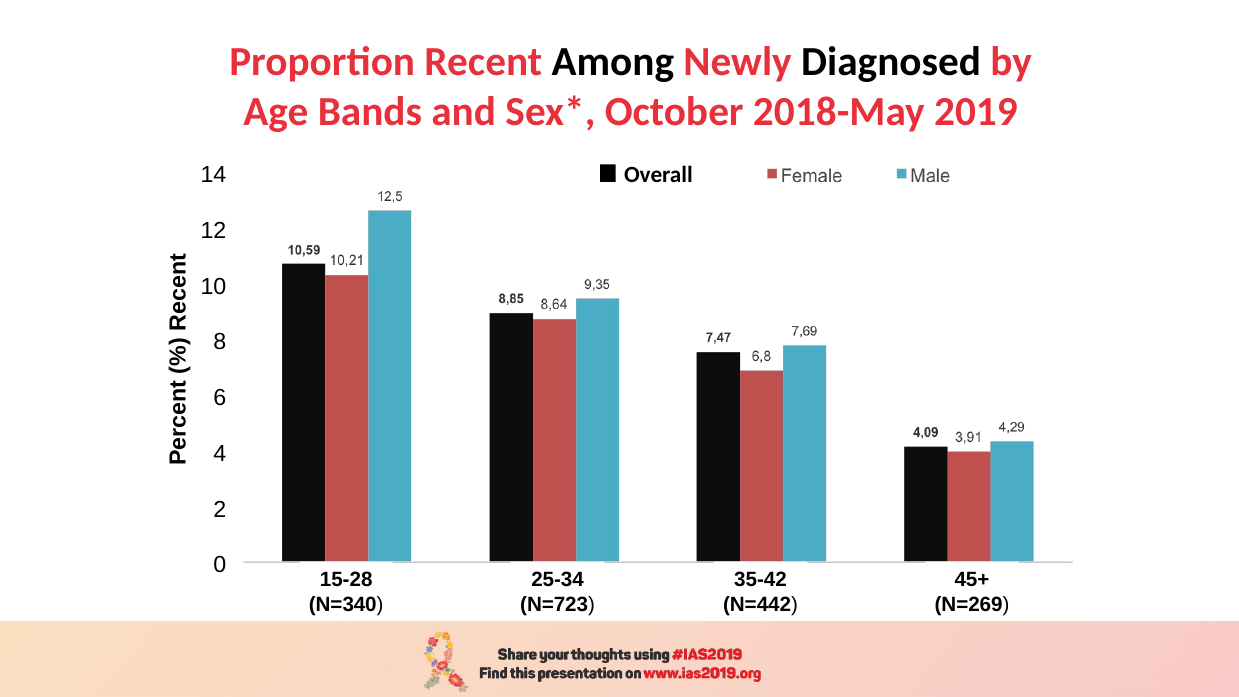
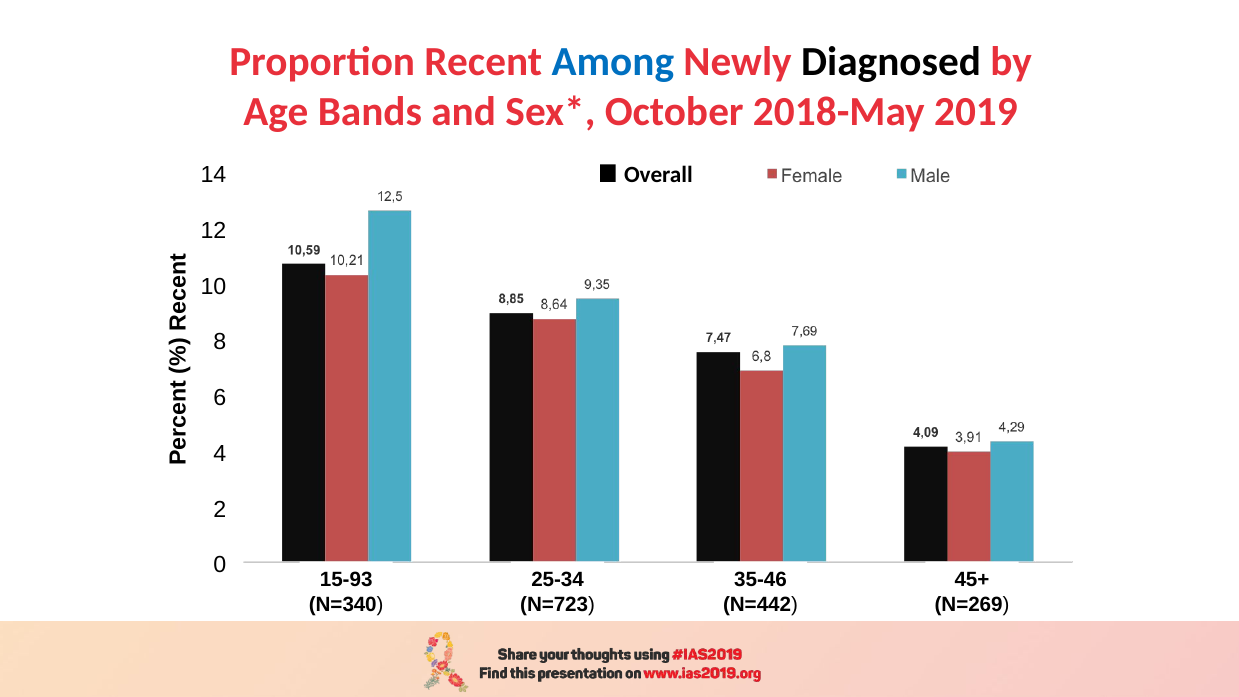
Among colour: black -> blue (613, 62)
15-28: 15-28 -> 15-93 (346, 580)
35-42: 35-42 -> 35-46 (760, 580)
